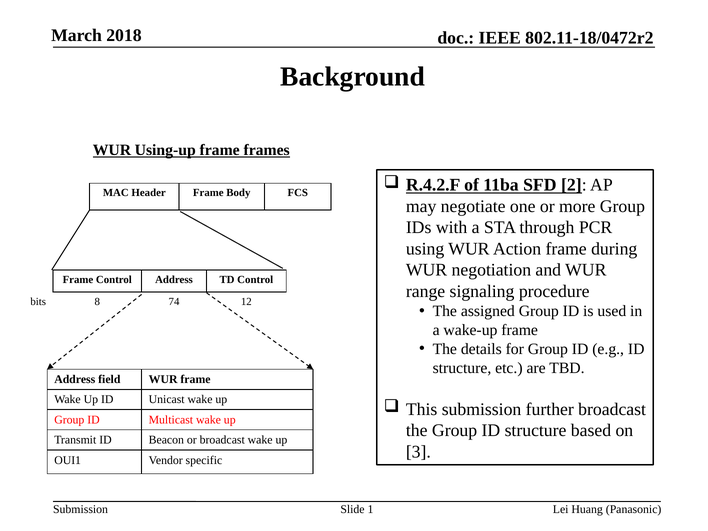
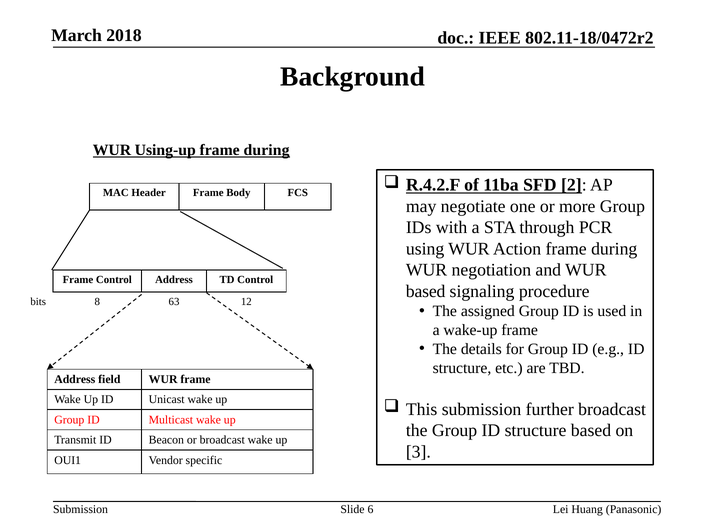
frames: frames -> during (267, 150)
range: range -> based (426, 291)
74: 74 -> 63 (174, 302)
1: 1 -> 6 (370, 509)
